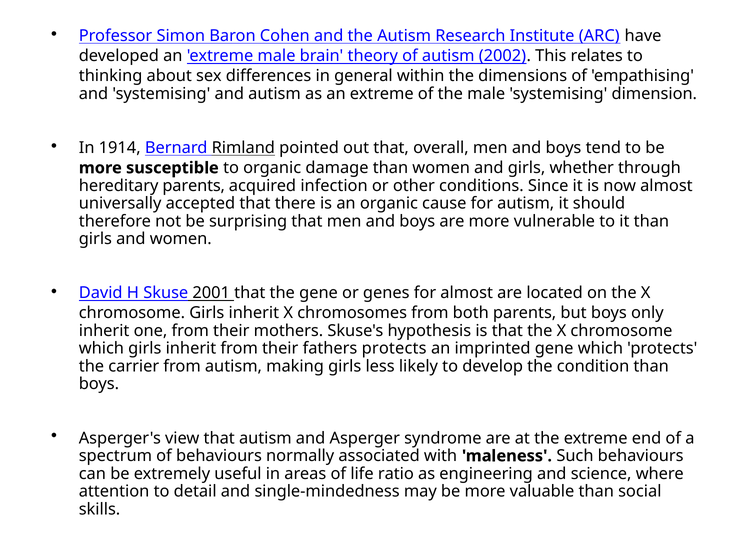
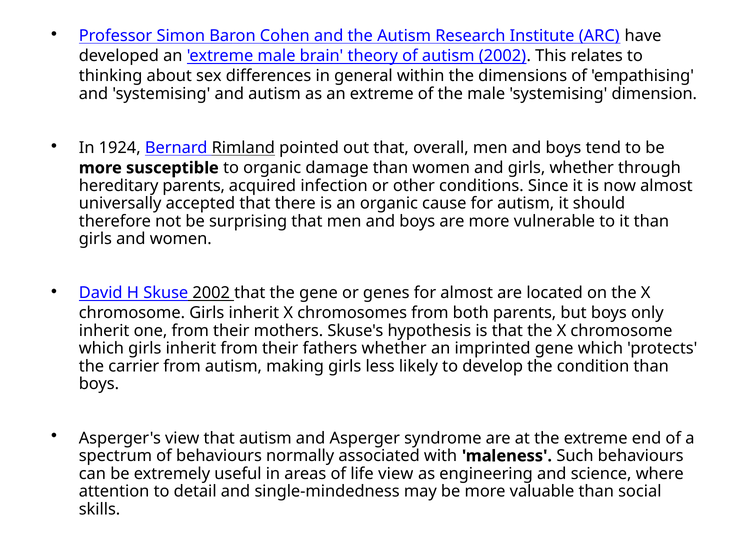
1914: 1914 -> 1924 (120, 148)
Skuse 2001: 2001 -> 2002 (211, 293)
fathers protects: protects -> whether (394, 349)
life ratio: ratio -> view (396, 474)
